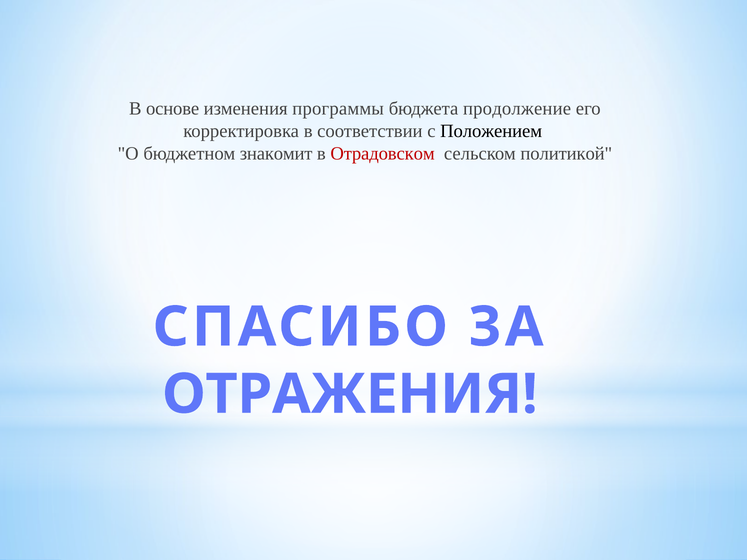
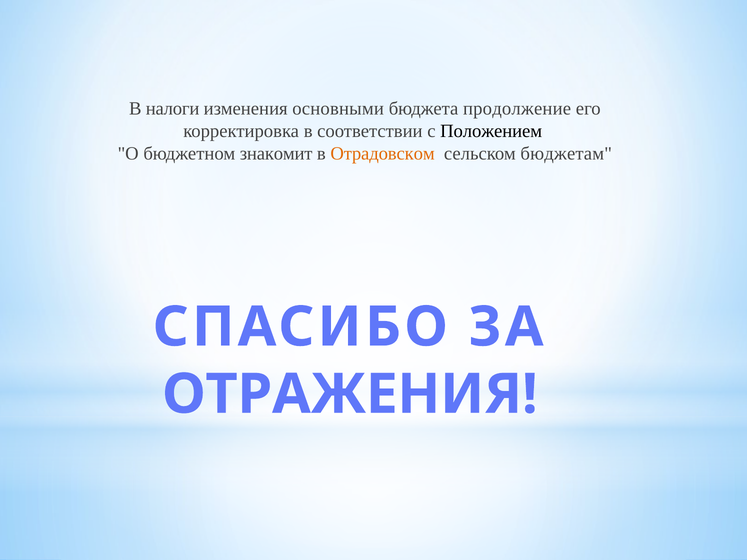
основе: основе -> налоги (173, 109)
программы: программы -> основными (338, 109)
Отрадовском colour: red -> orange (383, 153)
политикой: политикой -> бюджетам (566, 153)
